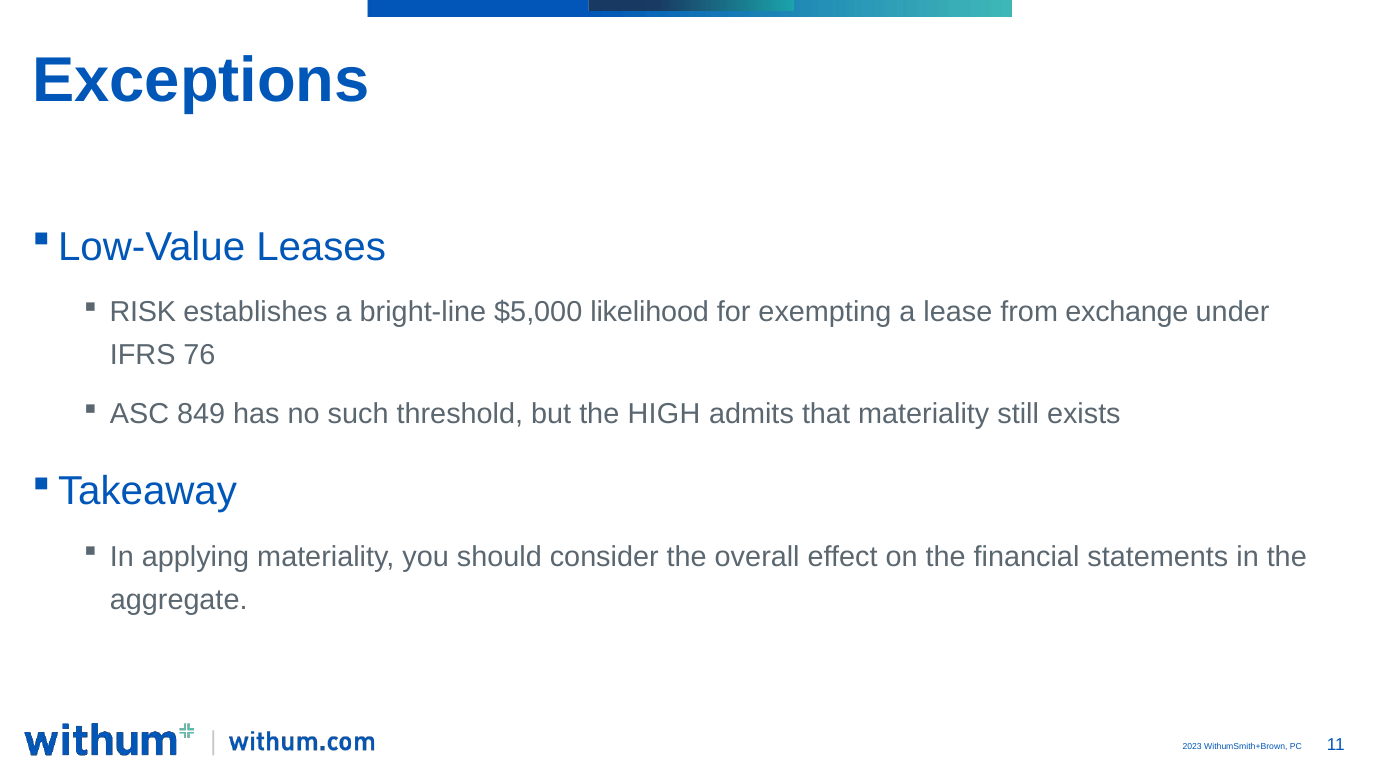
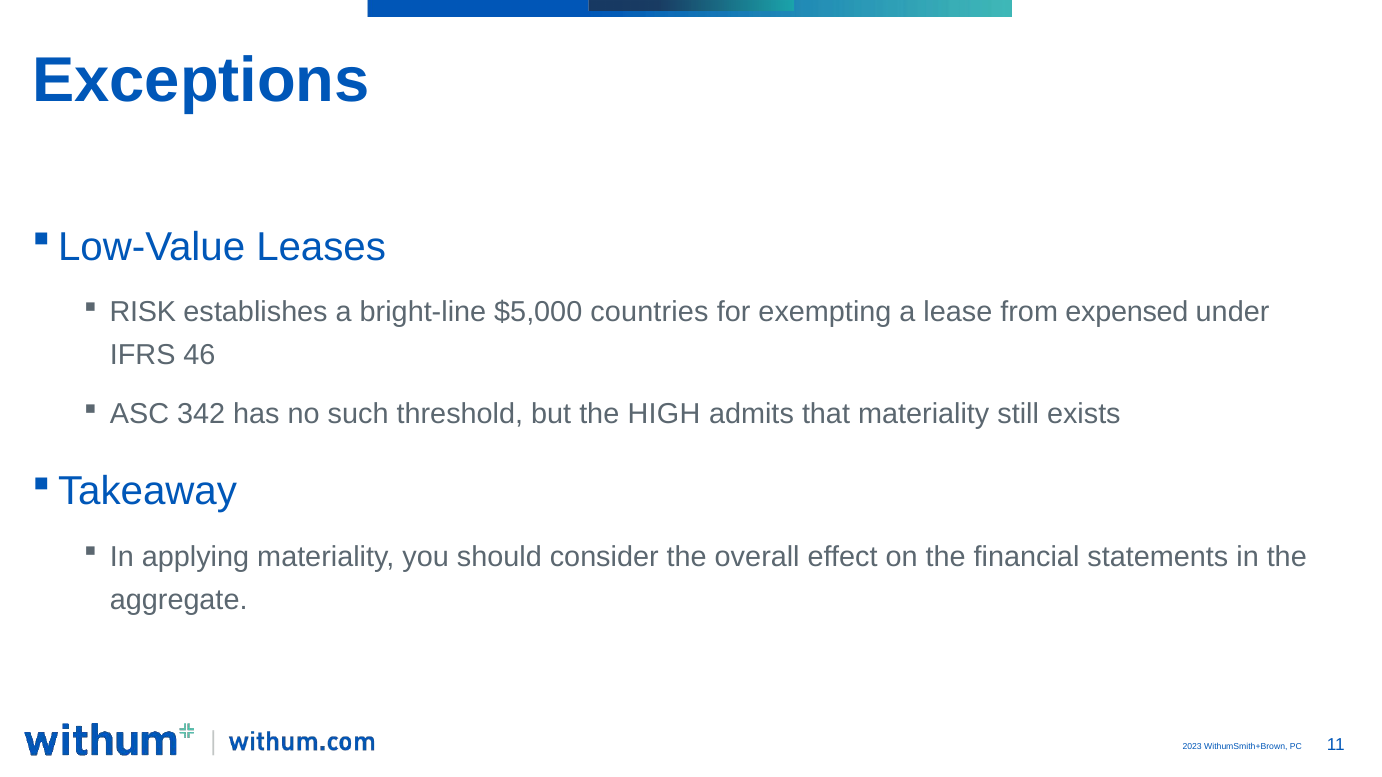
likelihood: likelihood -> countries (649, 312)
exchange: exchange -> expensed (1127, 312)
76: 76 -> 46 (199, 355)
849: 849 -> 342 (201, 414)
